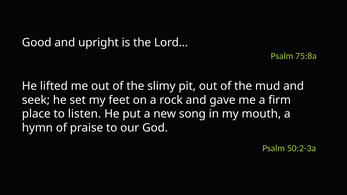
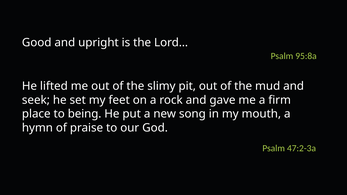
75:8a: 75:8a -> 95:8a (306, 56)
listen: listen -> being (85, 114)
50:2-3a: 50:2-3a -> 47:2-3a (301, 148)
